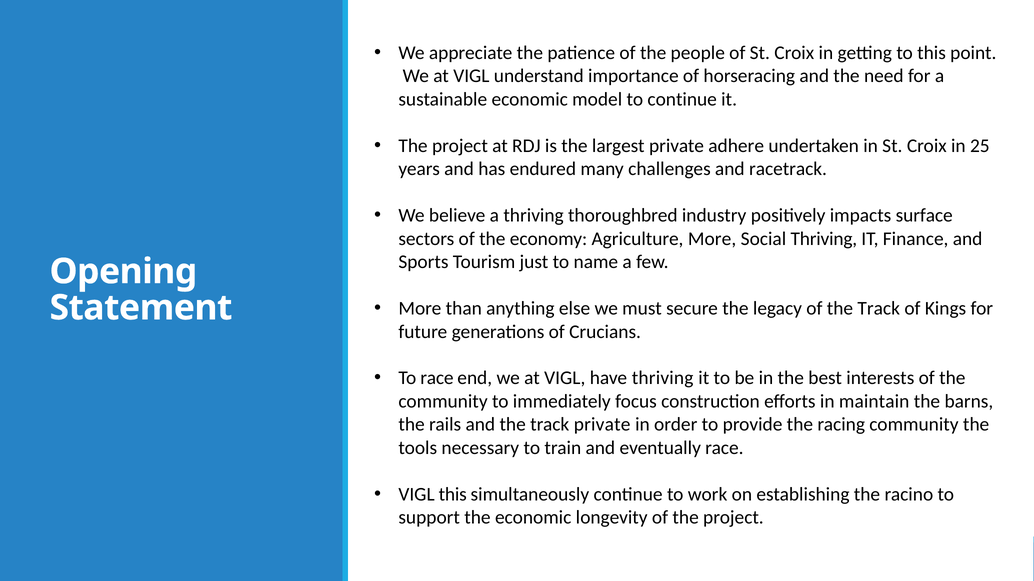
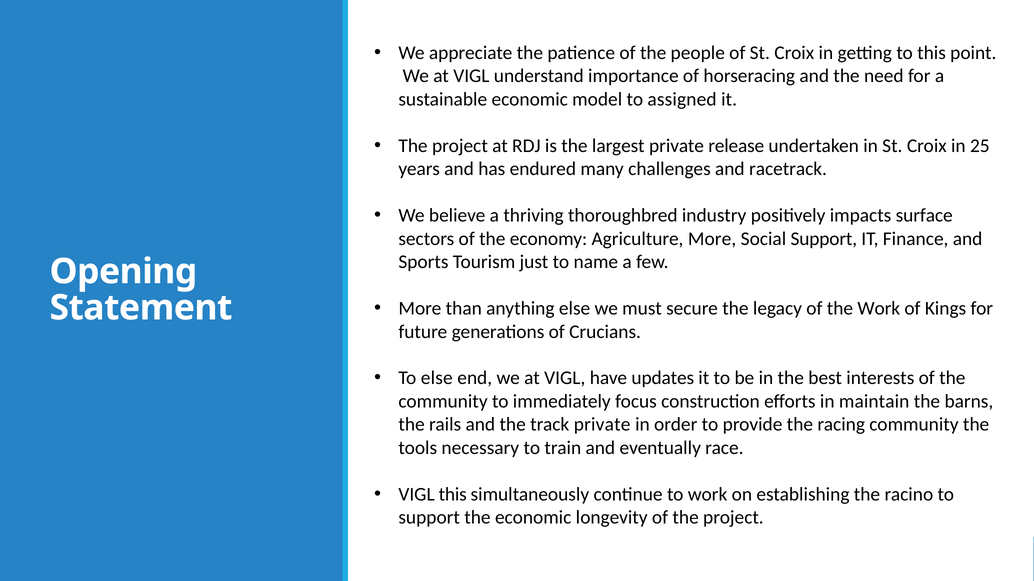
to continue: continue -> assigned (682, 99)
adhere: adhere -> release (736, 146)
Social Thriving: Thriving -> Support (824, 239)
of the Track: Track -> Work (879, 309)
To race: race -> else (437, 379)
have thriving: thriving -> updates (663, 379)
